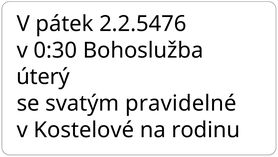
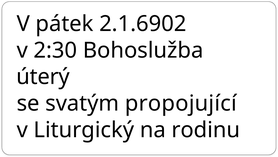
2.2.5476: 2.2.5476 -> 2.1.6902 (143, 24)
0:30: 0:30 -> 2:30 (55, 50)
pravidelné: pravidelné -> propojující (181, 103)
Kostelové: Kostelové -> Liturgický (84, 129)
